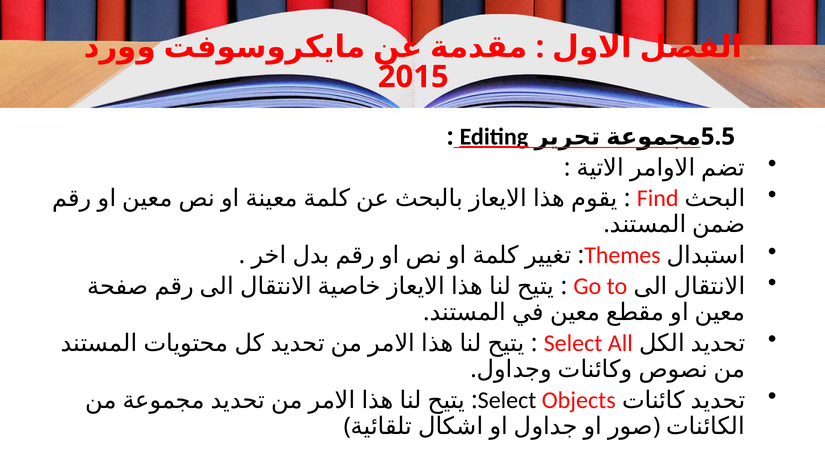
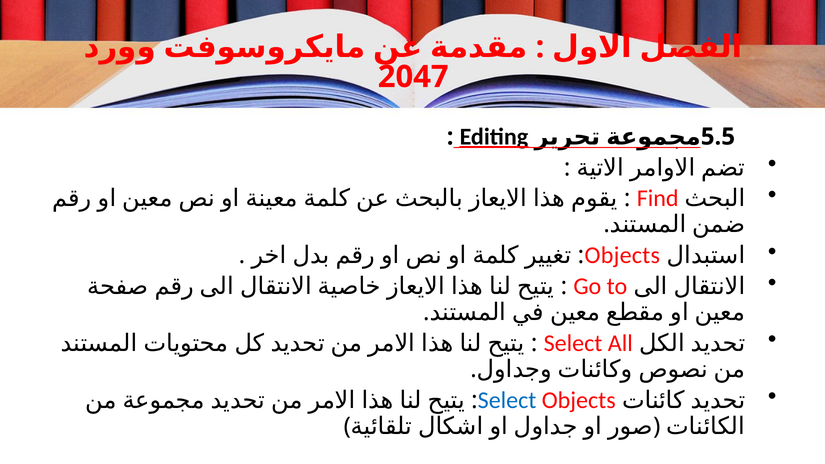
2015: 2015 -> 2047 (413, 77)
Themes: Themes -> Objects (622, 255)
Select colour: black -> blue (507, 400)
